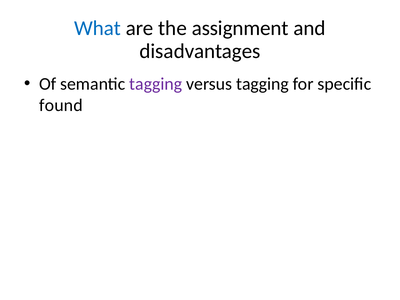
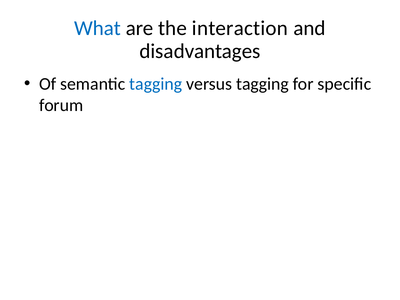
assignment: assignment -> interaction (240, 28)
tagging colour: purple -> blue (156, 84)
found: found -> forum (61, 105)
